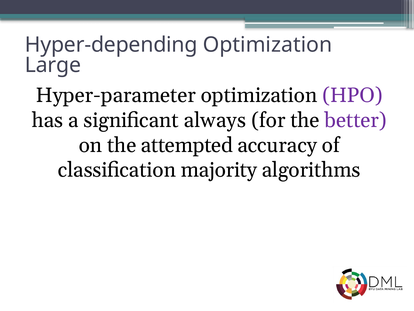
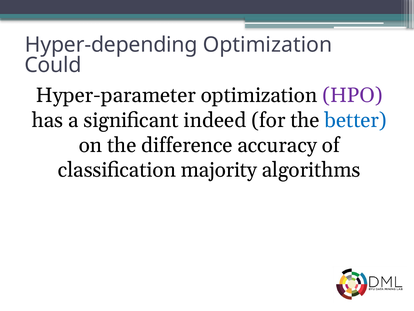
Large: Large -> Could (53, 65)
always: always -> indeed (215, 120)
better colour: purple -> blue (356, 120)
attempted: attempted -> difference (187, 145)
